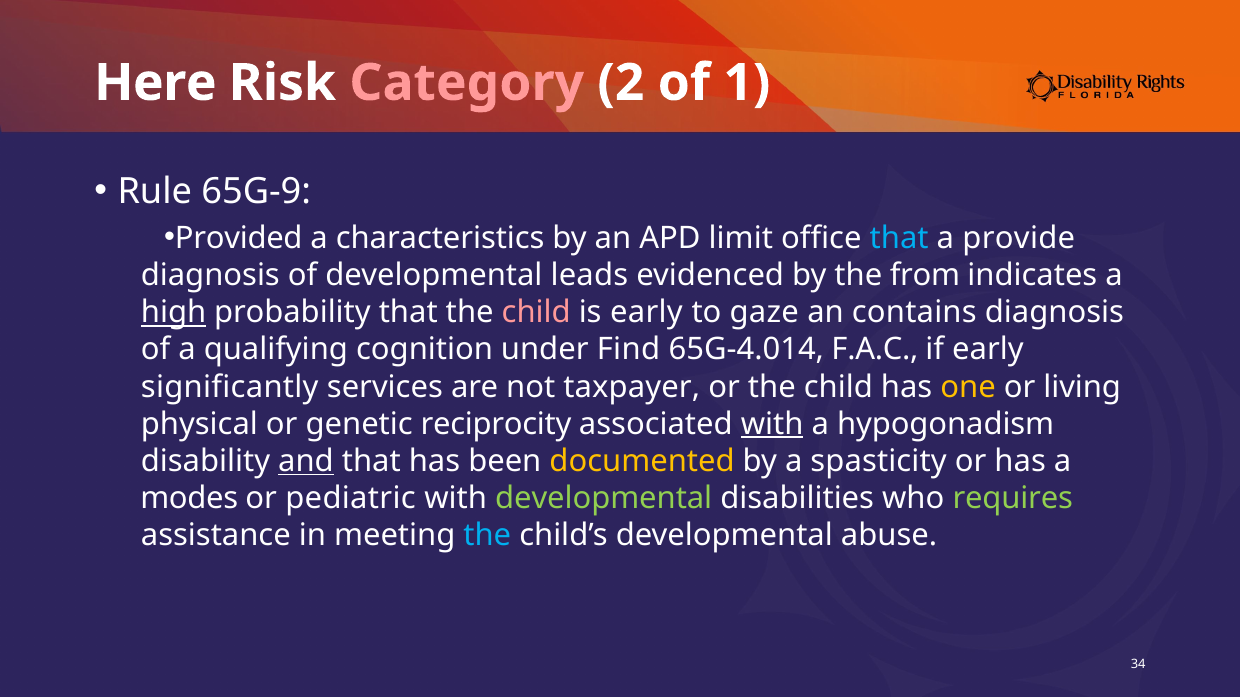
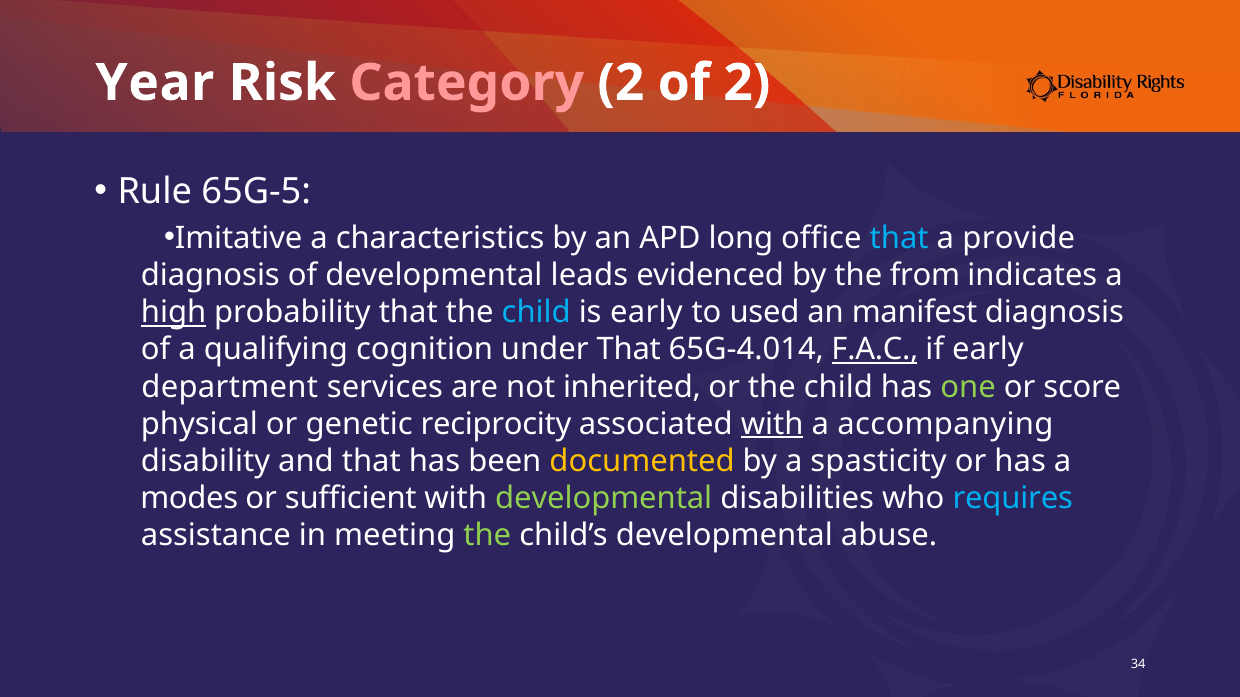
Here: Here -> Year (155, 83)
of 1: 1 -> 2 (747, 83)
65G-9: 65G-9 -> 65G-5 (256, 191)
Provided: Provided -> Imitative (239, 238)
limit: limit -> long (741, 238)
child colour: pink -> light blue (536, 313)
gaze: gaze -> used (764, 313)
contains: contains -> manifest (915, 313)
under Find: Find -> That (629, 350)
F.A.C underline: none -> present (875, 350)
significantly: significantly -> department (230, 387)
taxpayer: taxpayer -> inherited (632, 387)
one colour: yellow -> light green (968, 387)
living: living -> score (1082, 387)
hypogonadism: hypogonadism -> accompanying (945, 424)
and underline: present -> none (306, 461)
pediatric: pediatric -> sufficient (351, 499)
requires colour: light green -> light blue (1013, 499)
the colour: light blue -> light green (487, 536)
